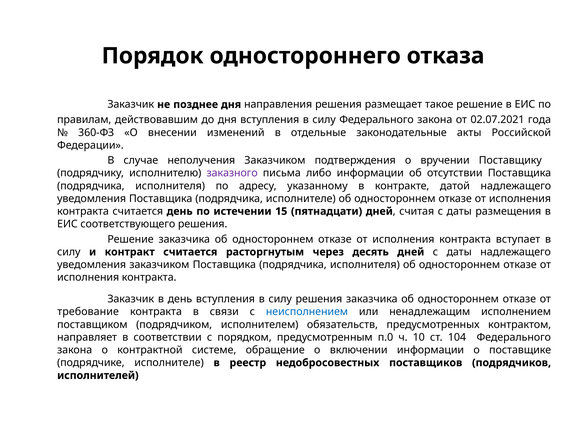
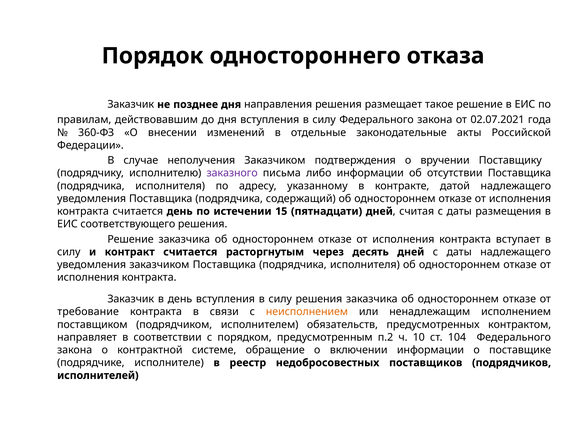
подрядчика исполнителе: исполнителе -> содержащий (301, 198)
неисполнением colour: blue -> orange (307, 311)
п.0: п.0 -> п.2 (386, 337)
